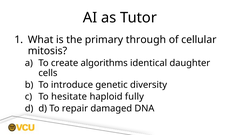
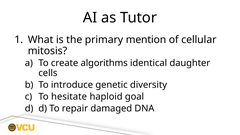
through: through -> mention (146, 40)
fully: fully -> goal (134, 97)
